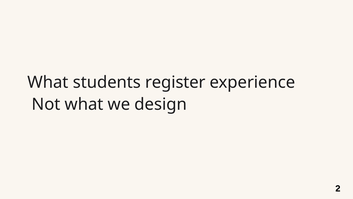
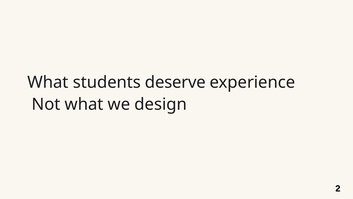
register: register -> deserve (175, 82)
